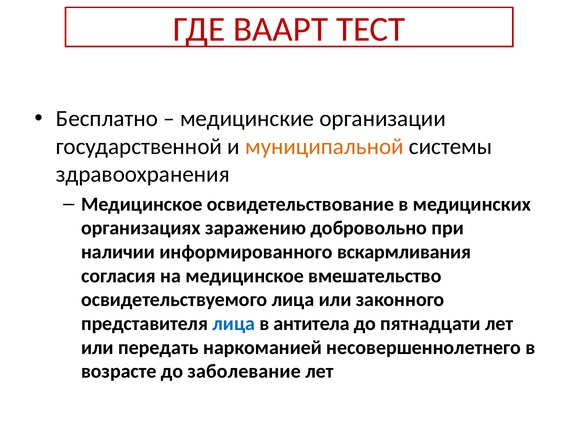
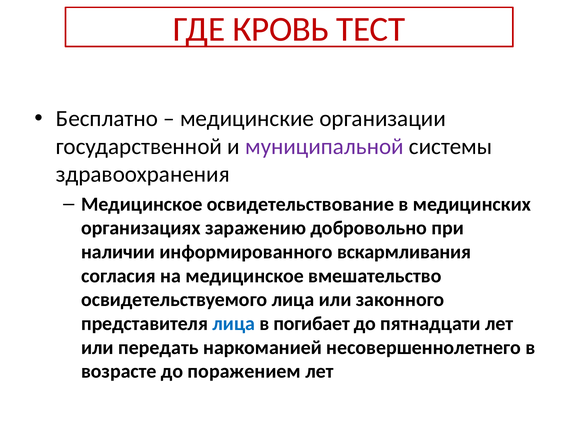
ВААРТ: ВААРТ -> КРОВЬ (281, 29)
муниципальной colour: orange -> purple (324, 147)
антитела: антитела -> погибает (312, 324)
заболевание: заболевание -> поражением (244, 372)
